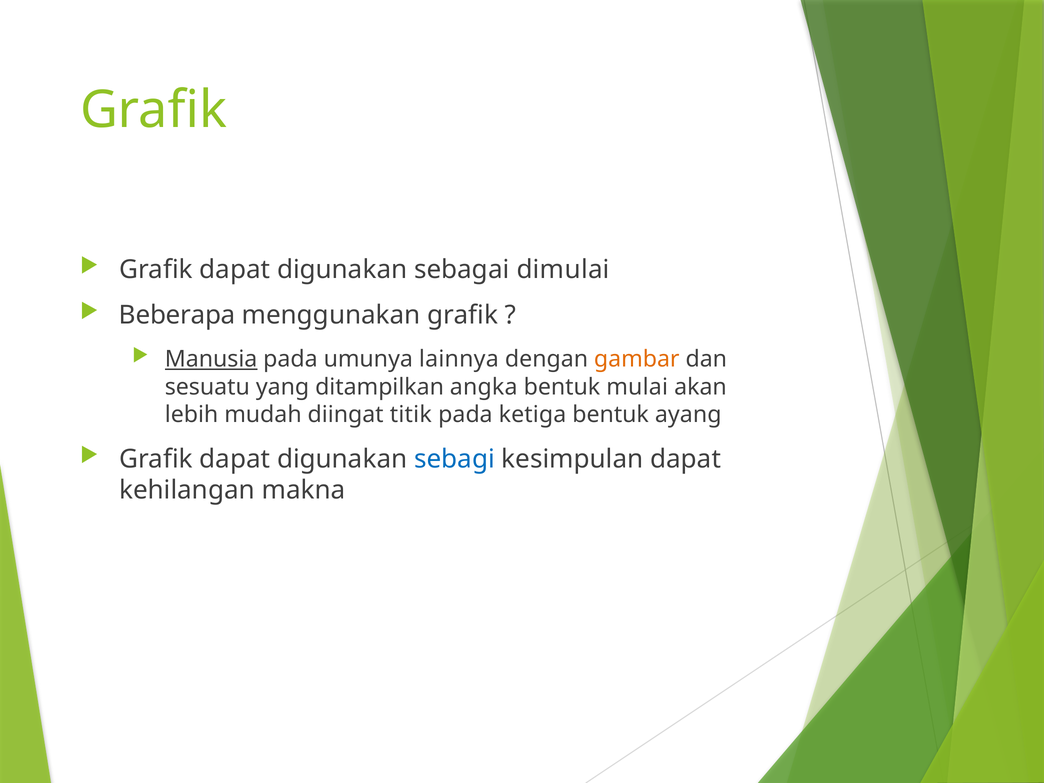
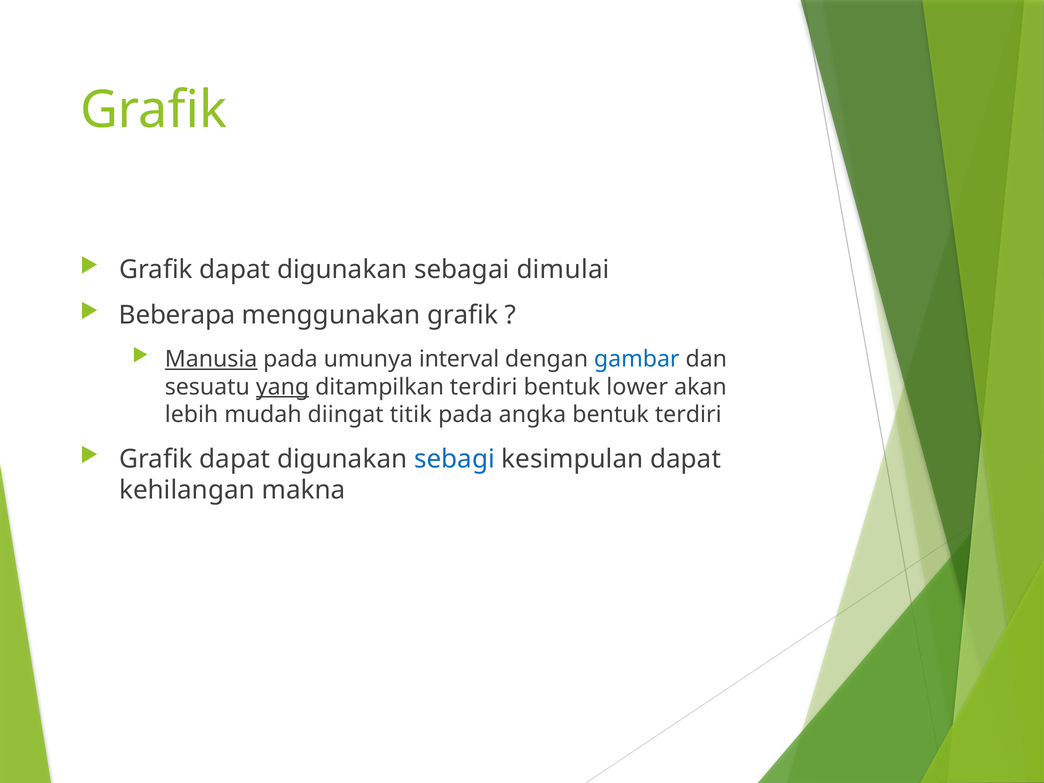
lainnya: lainnya -> interval (459, 359)
gambar colour: orange -> blue (637, 359)
yang underline: none -> present (283, 387)
ditampilkan angka: angka -> terdiri (484, 387)
mulai: mulai -> lower (637, 387)
ketiga: ketiga -> angka (532, 415)
bentuk ayang: ayang -> terdiri (688, 415)
